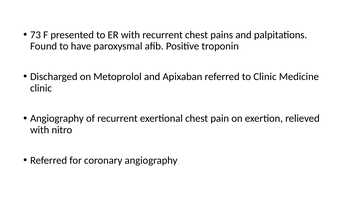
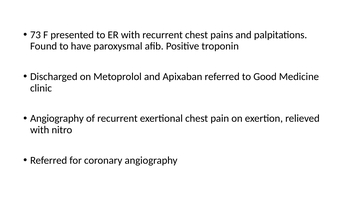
to Clinic: Clinic -> Good (265, 77)
